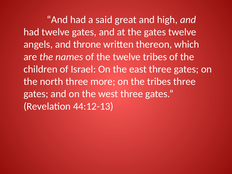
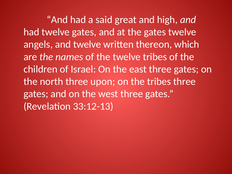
and throne: throne -> twelve (87, 44)
more: more -> upon (103, 82)
44:12-13: 44:12-13 -> 33:12-13 (93, 106)
